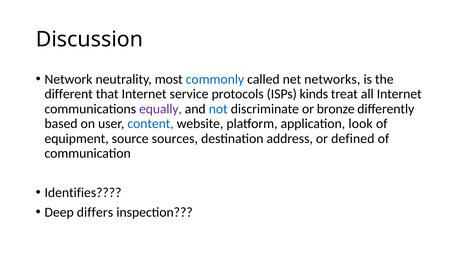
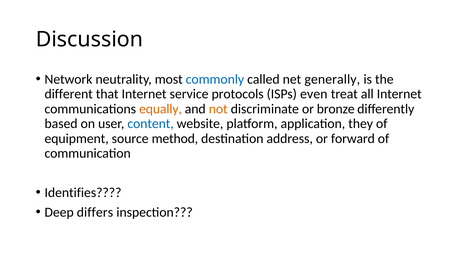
networks: networks -> generally (332, 79)
kinds: kinds -> even (314, 94)
equally colour: purple -> orange (161, 109)
not colour: blue -> orange (218, 109)
look: look -> they (361, 124)
sources: sources -> method (175, 138)
defined: defined -> forward (353, 138)
